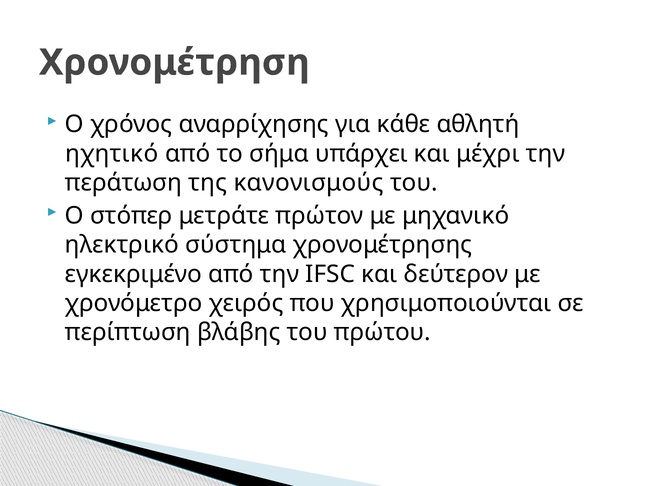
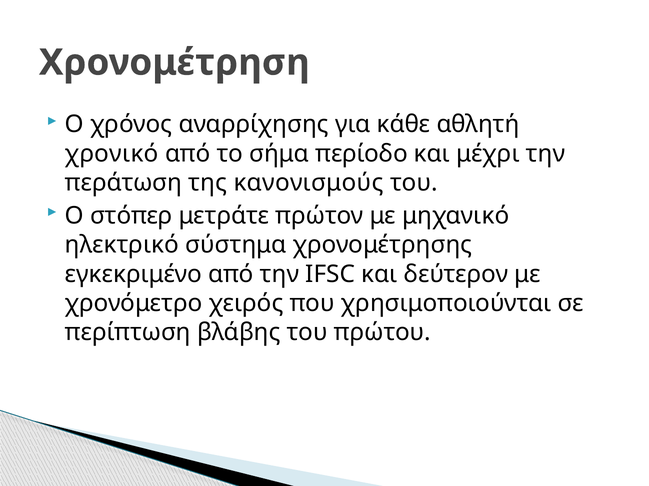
ηχητικό: ηχητικό -> χρονικό (112, 154)
υπάρχει: υπάρχει -> περίοδο (362, 154)
